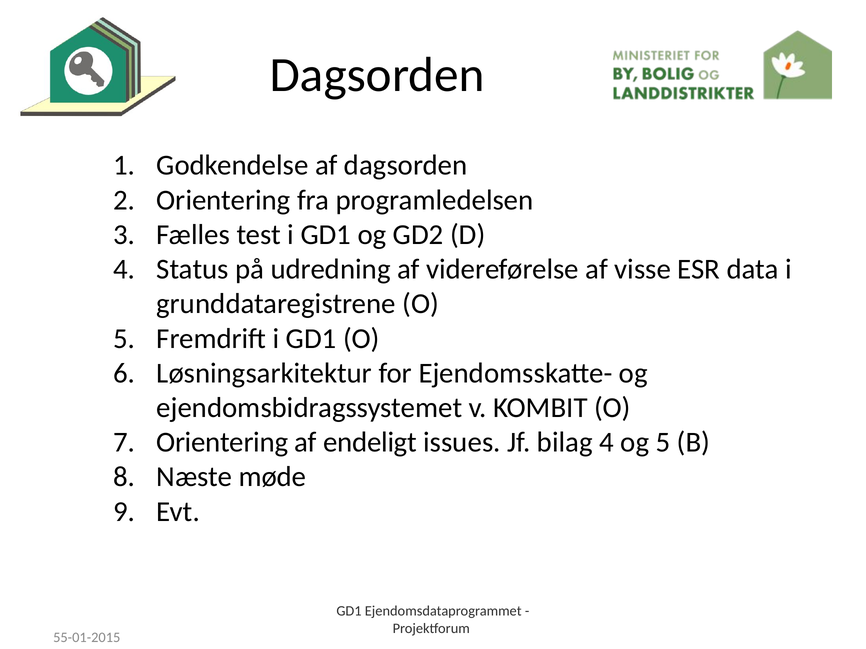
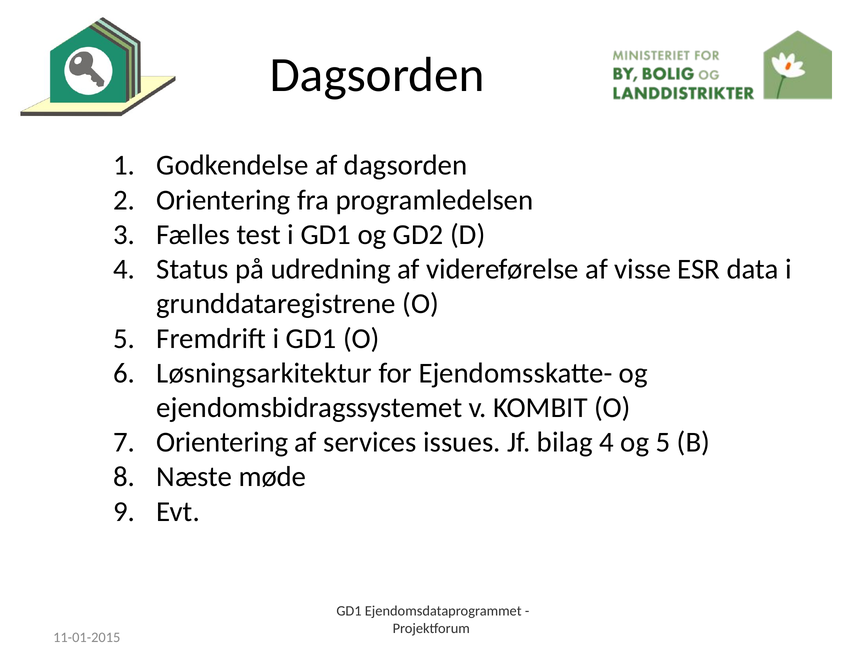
endeligt: endeligt -> services (370, 443)
55-01-2015: 55-01-2015 -> 11-01-2015 (87, 638)
